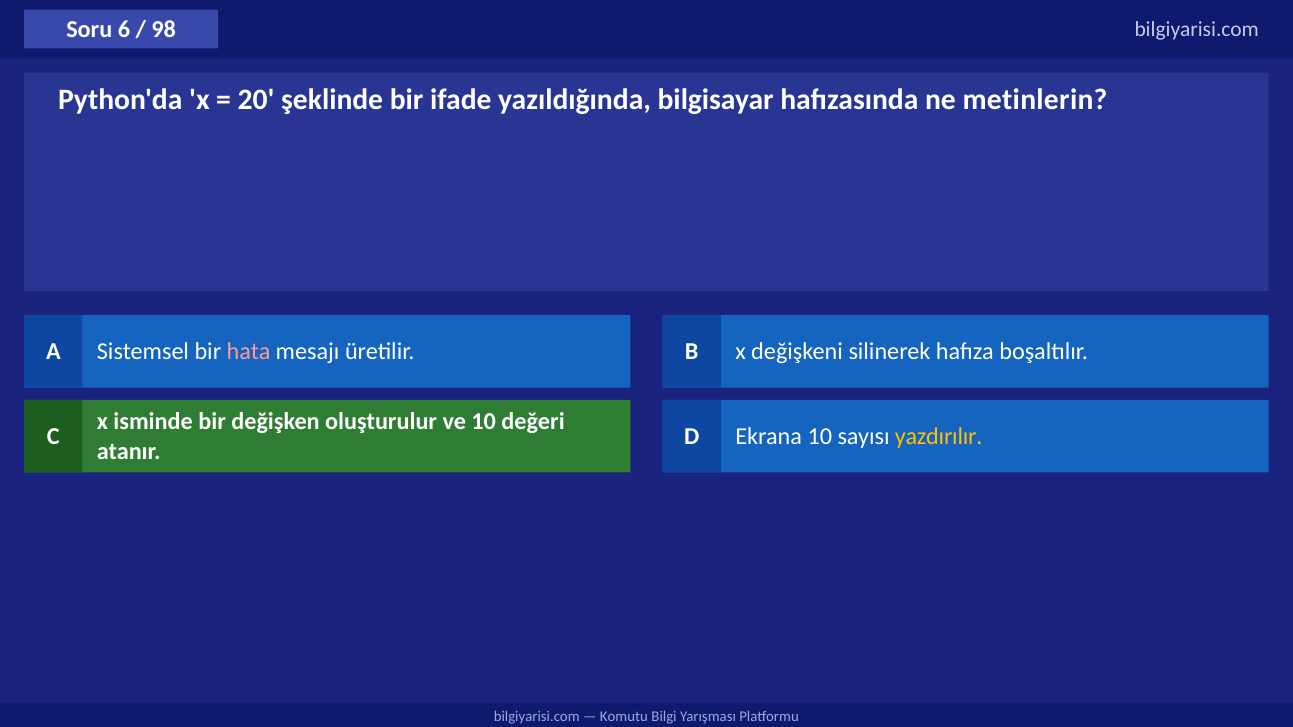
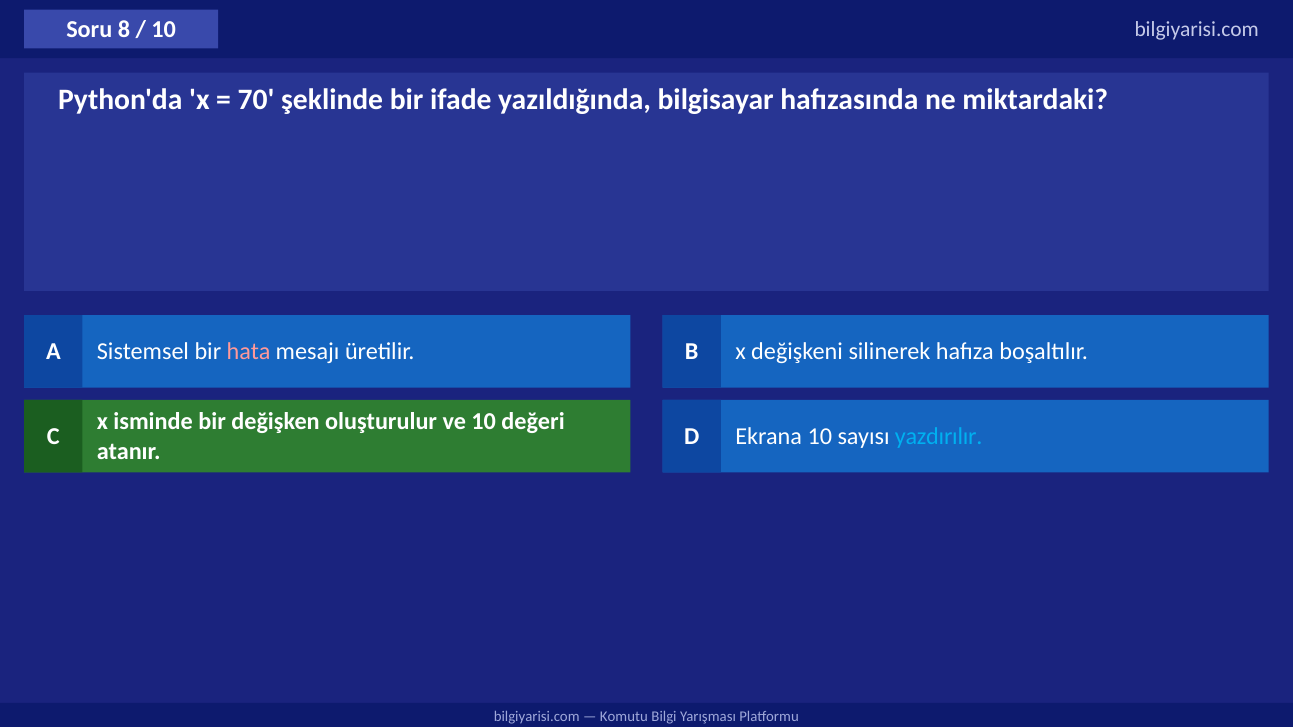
6: 6 -> 8 (124, 30)
98: 98 -> 10 (164, 30)
20: 20 -> 70 (256, 100)
metinlerin: metinlerin -> miktardaki (1035, 100)
yazdırılır colour: yellow -> light blue (939, 437)
